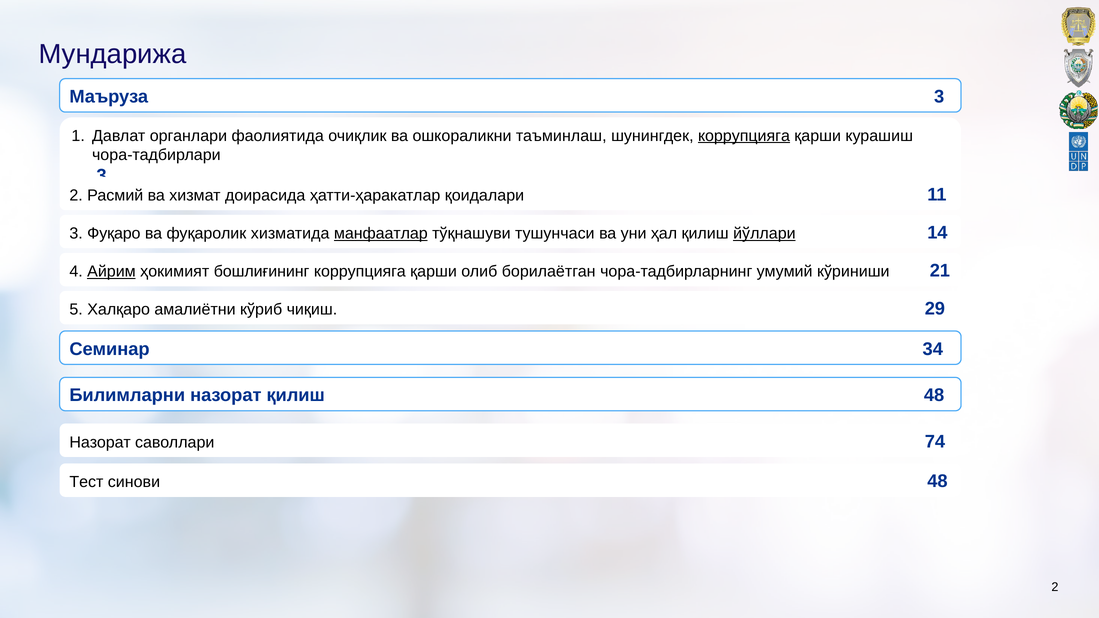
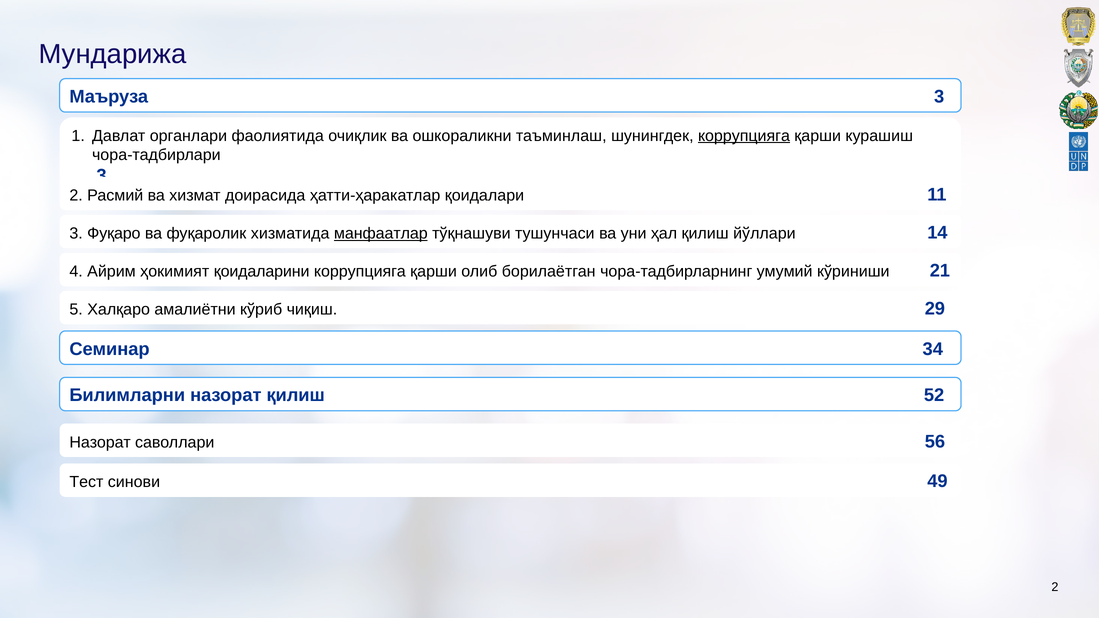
йўллари underline: present -> none (764, 234)
Айрим underline: present -> none (111, 272)
бошлиғининг: бошлиғининг -> қоидаларини (262, 272)
қилиш 48: 48 -> 52 (934, 395)
74: 74 -> 56 (935, 442)
синови 48: 48 -> 49 (937, 482)
